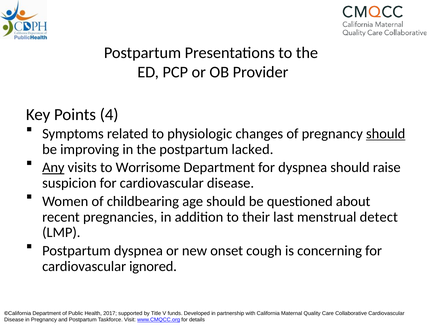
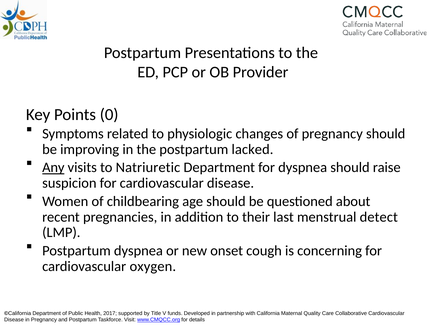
4: 4 -> 0 (109, 114)
should underline: present -> none (386, 134)
Worrisome: Worrisome -> Natriuretic (148, 167)
ignored: ignored -> oxygen (153, 266)
